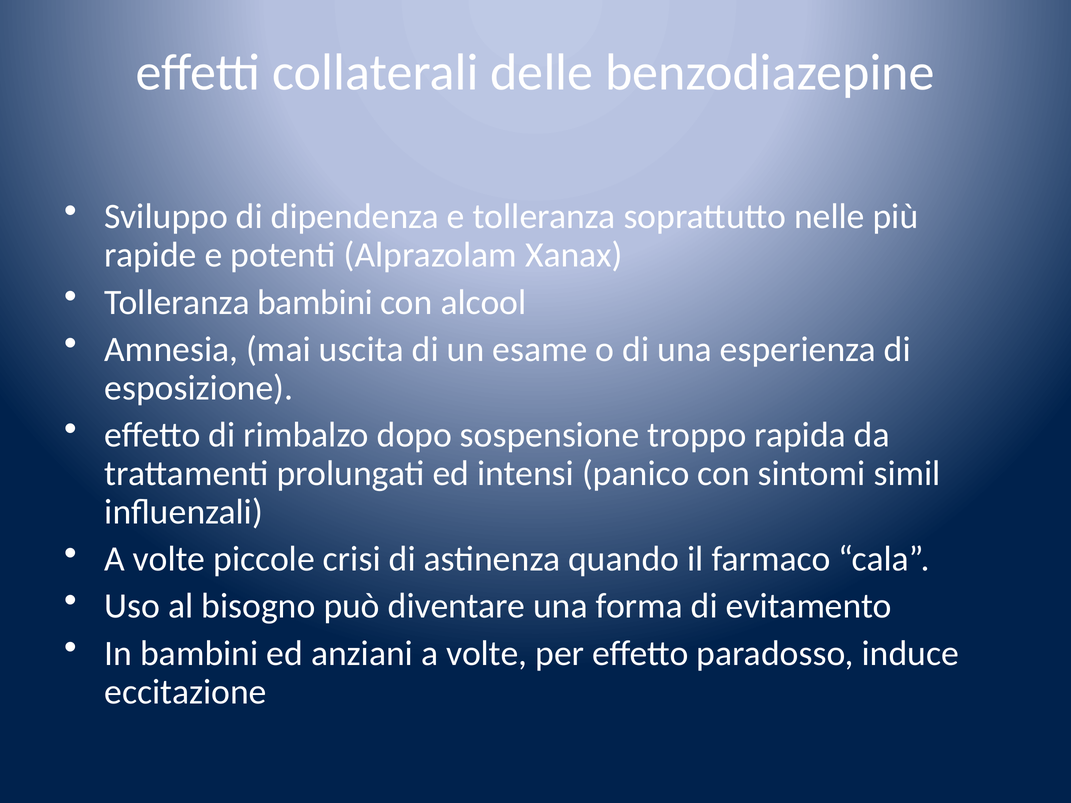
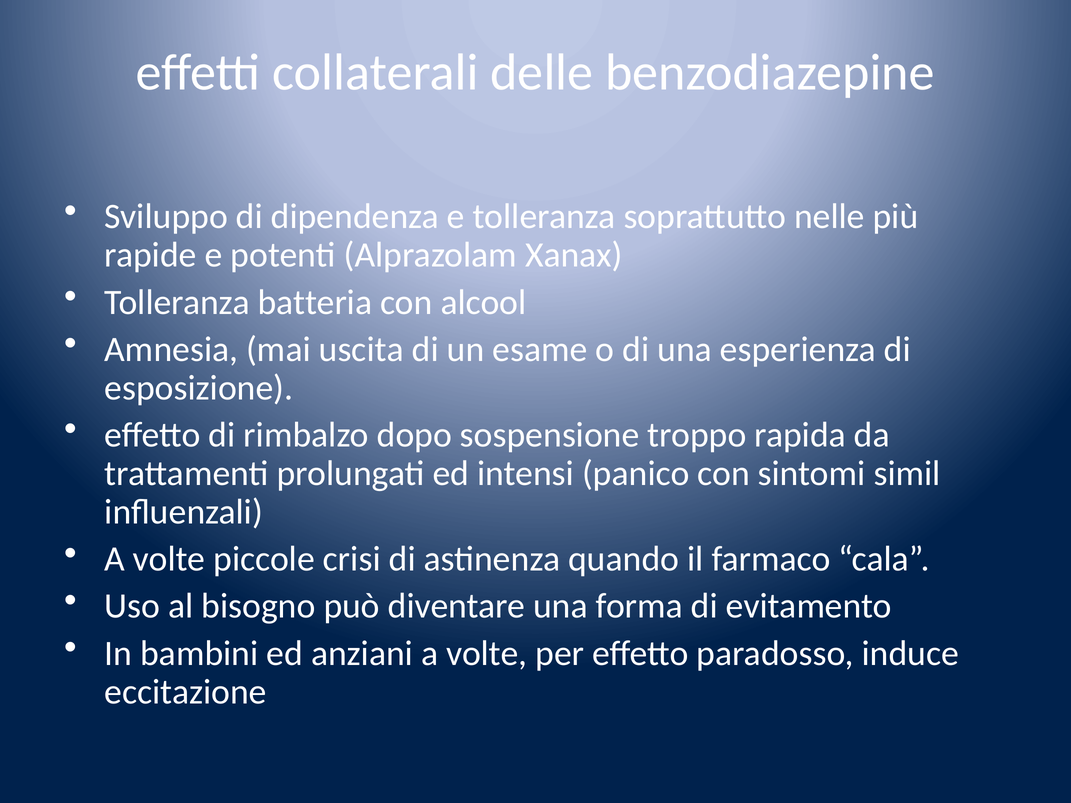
Tolleranza bambini: bambini -> batteria (315, 302)
